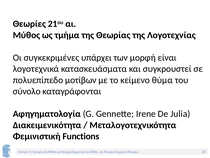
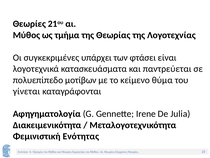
μορφή: μορφή -> φτάσει (143, 57)
συγκρουστεί: συγκρουστεί -> παντρεύεται (167, 69)
σύνολο: σύνολο -> γίνεται (27, 91)
Functions: Functions -> Ενότητας (81, 136)
